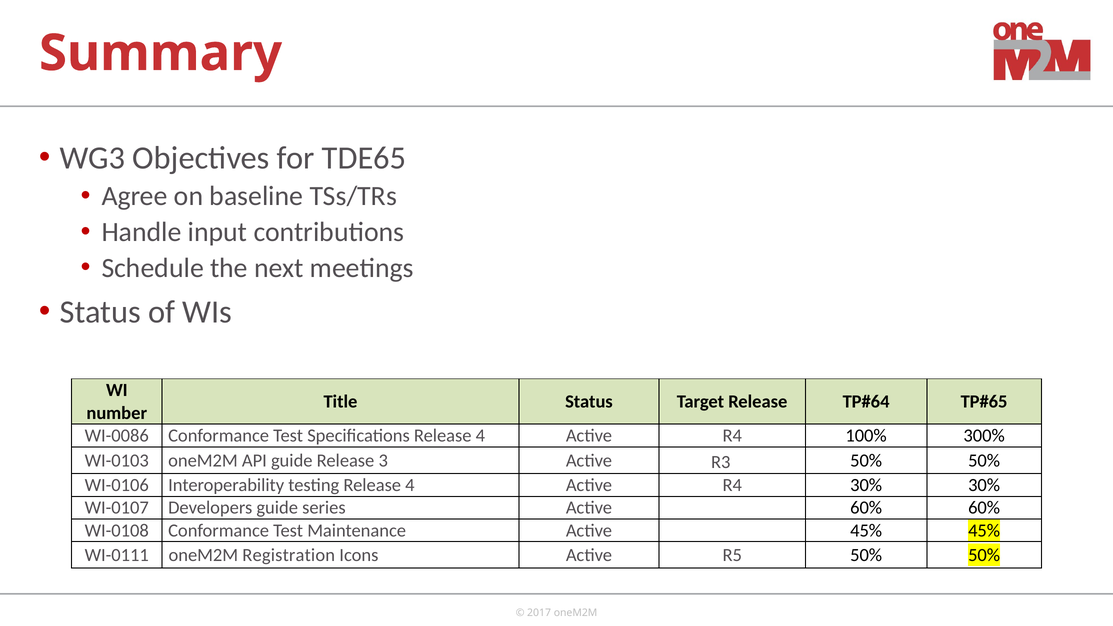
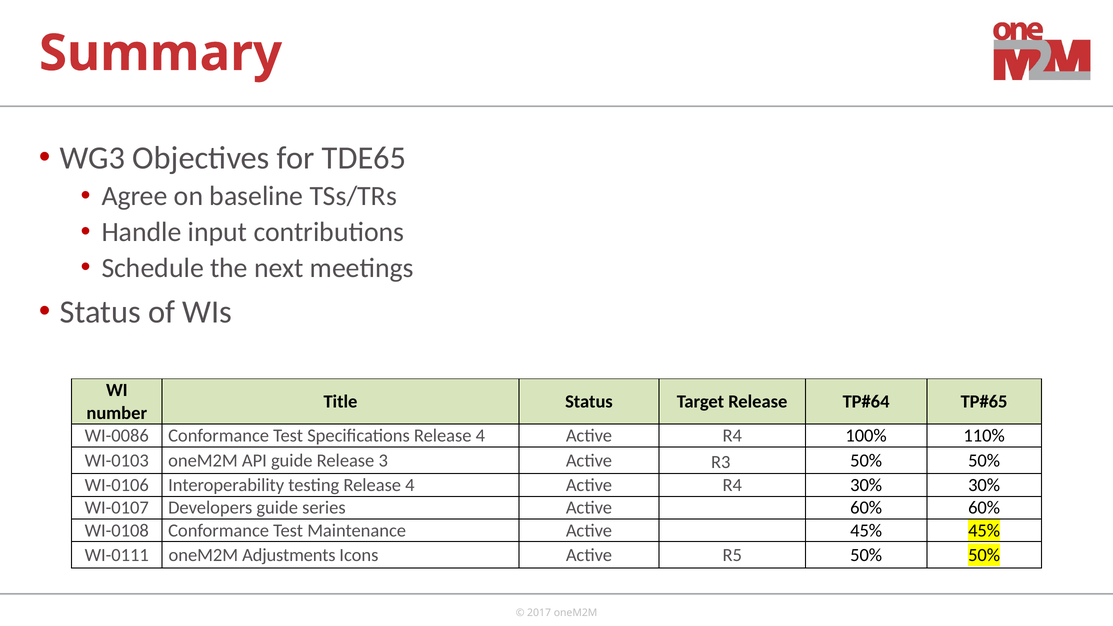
300%: 300% -> 110% (984, 436)
Registration: Registration -> Adjustments (289, 555)
